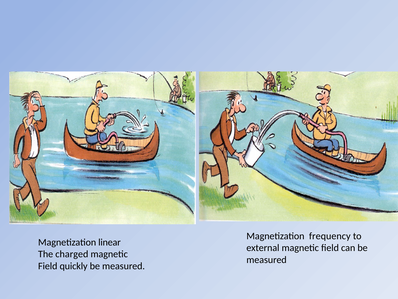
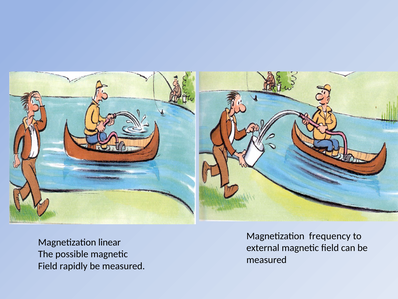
charged: charged -> possible (72, 254)
quickly: quickly -> rapidly (74, 266)
